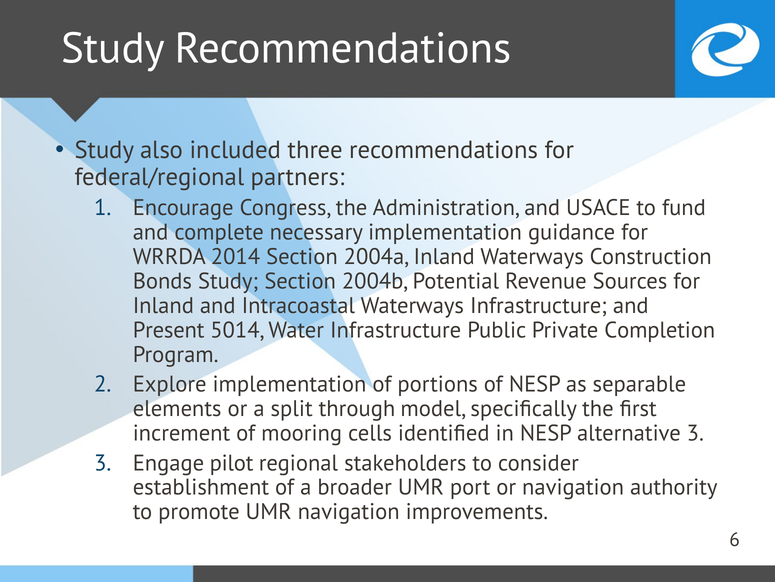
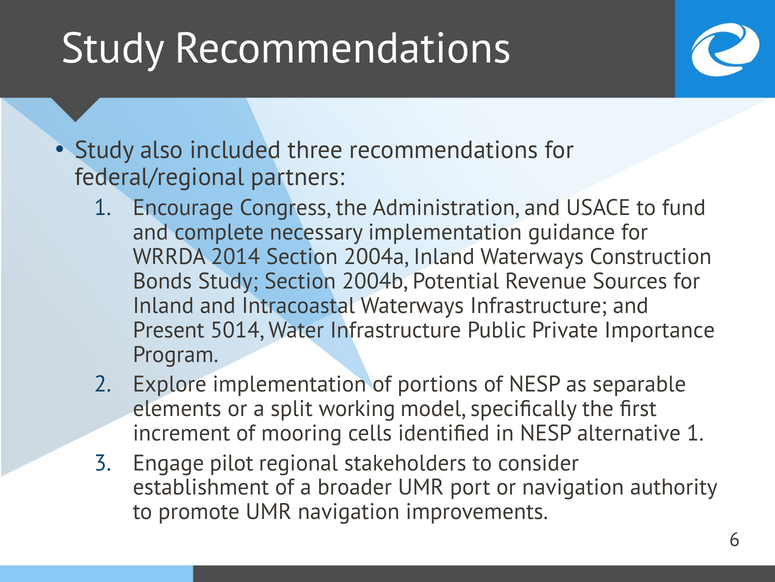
Completion: Completion -> Importance (660, 330)
through: through -> working (357, 408)
alternative 3: 3 -> 1 (695, 433)
